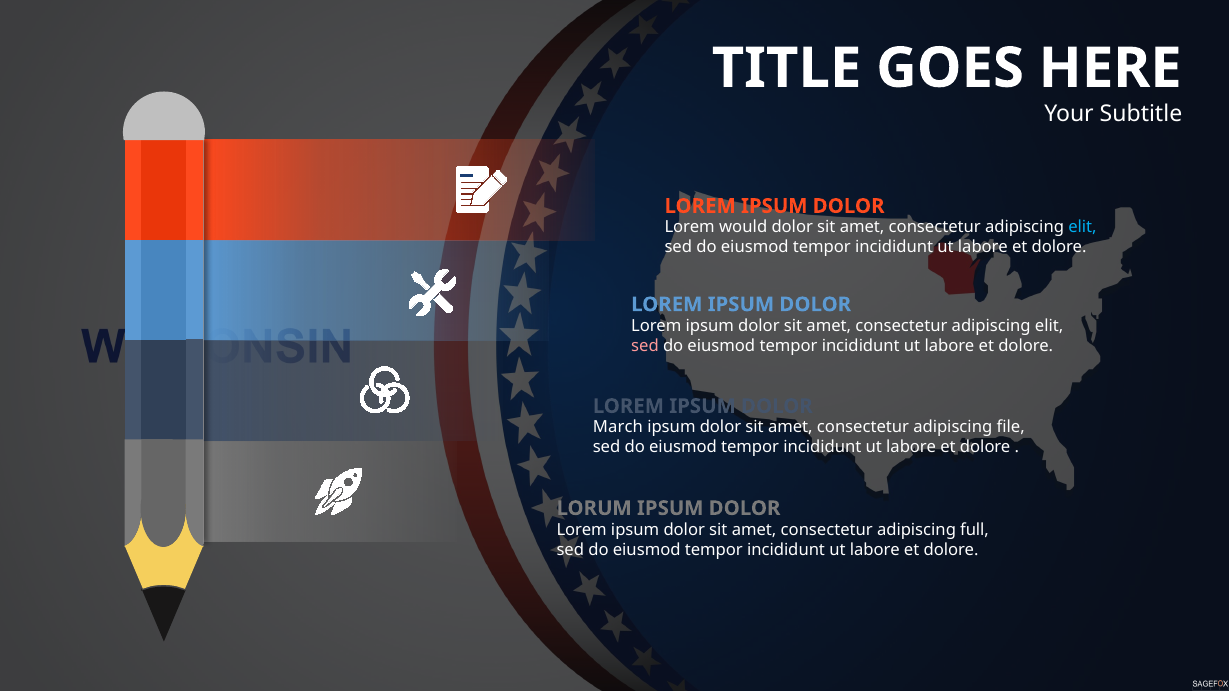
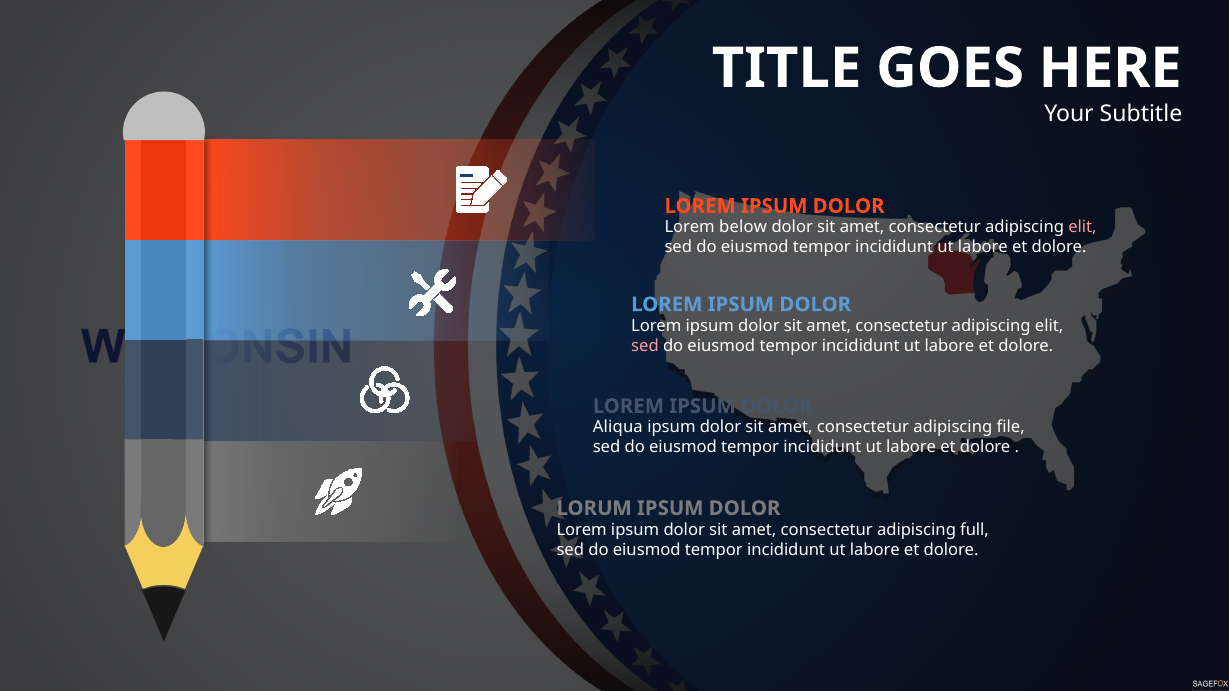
would: would -> below (743, 228)
elit colour: light blue -> pink (1082, 228)
March: March -> Aliqua (618, 428)
